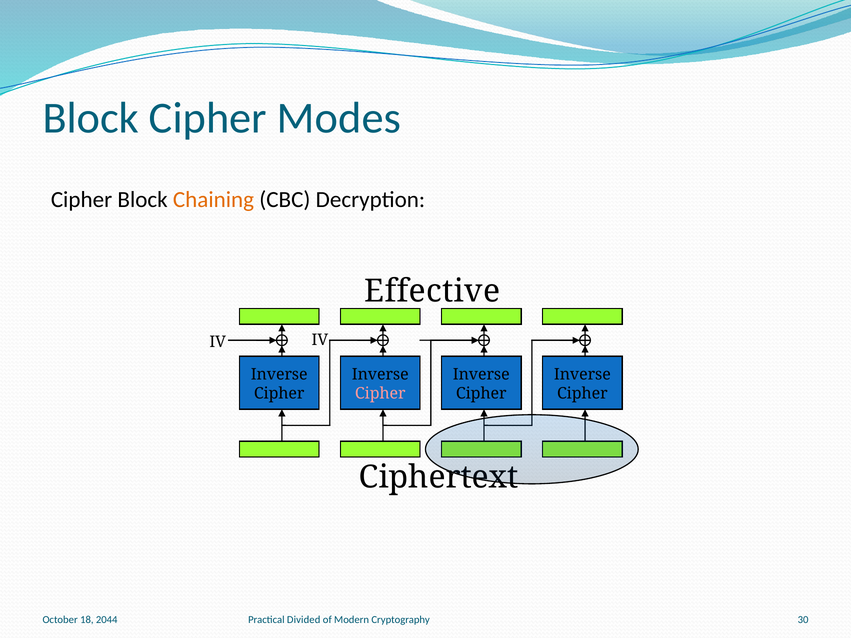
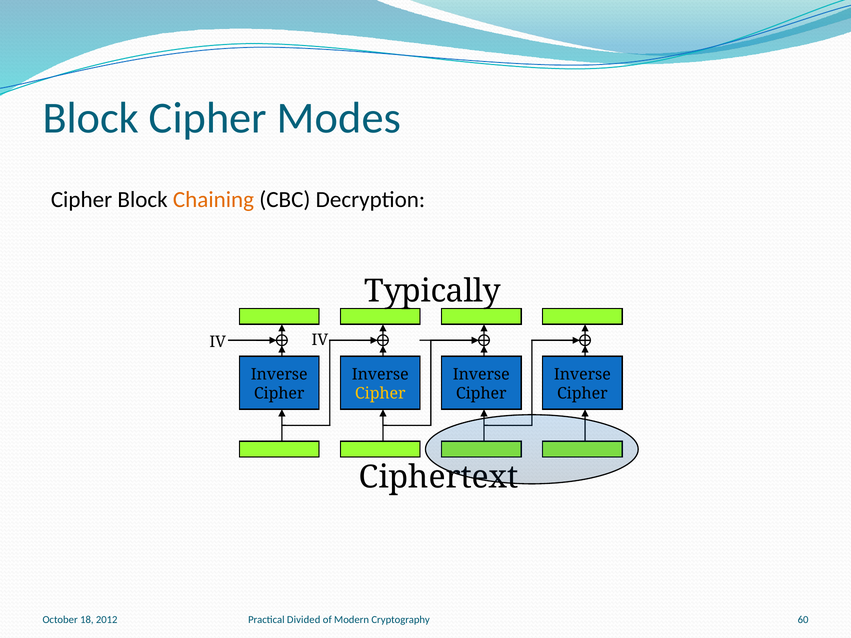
Effective: Effective -> Typically (433, 292)
Cipher colour: pink -> yellow (380, 394)
30: 30 -> 60 (803, 620)
2044: 2044 -> 2012 (107, 620)
